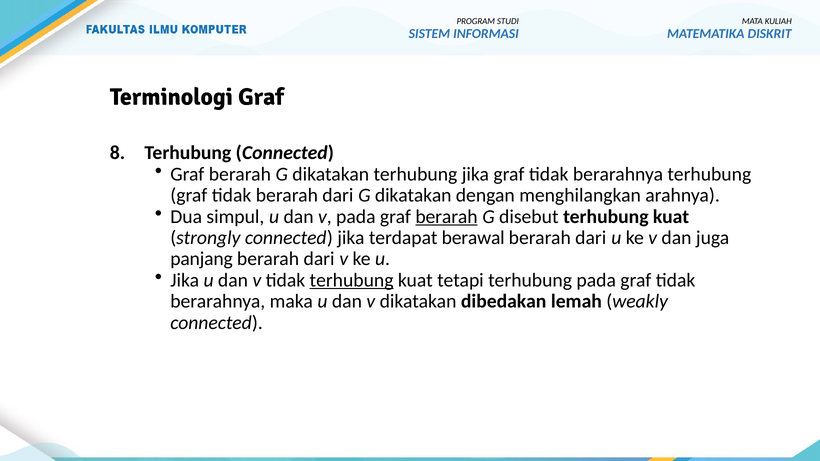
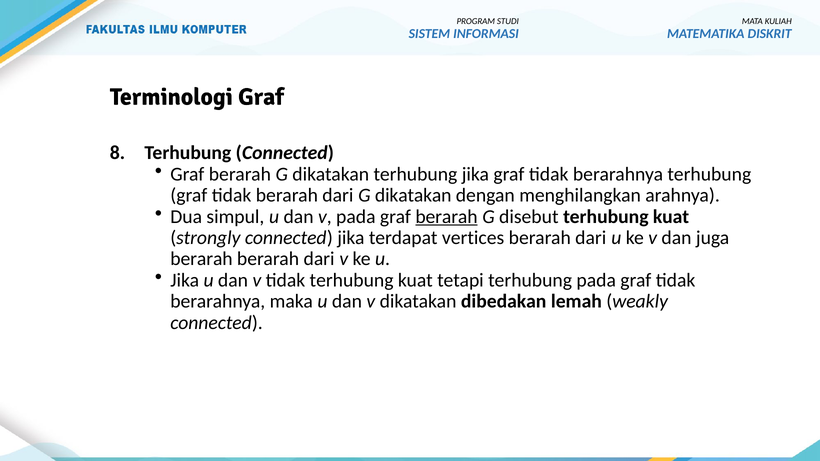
berawal: berawal -> vertices (473, 238)
panjang: panjang -> berarah (201, 259)
terhubung underline: present -> none (352, 280)
